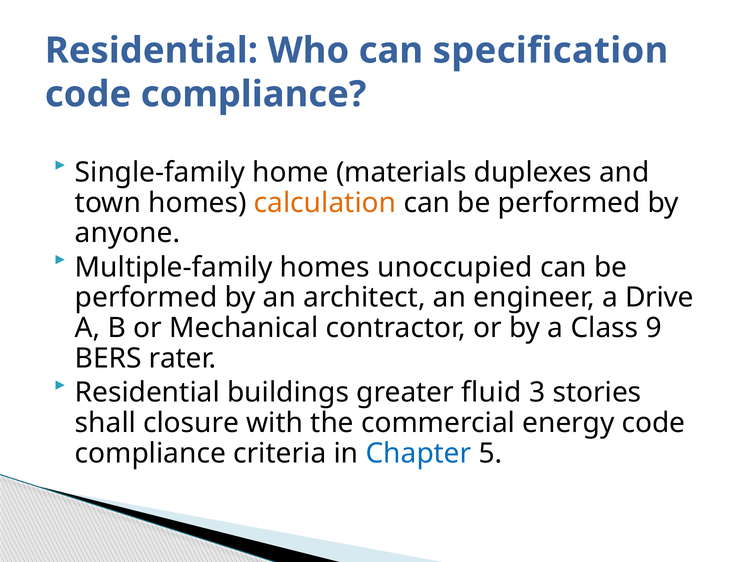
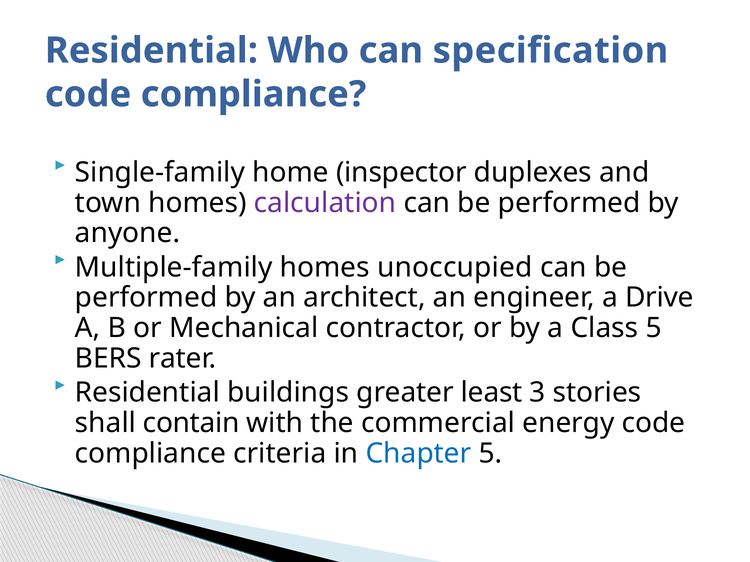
materials: materials -> inspector (401, 173)
calculation colour: orange -> purple (325, 203)
Class 9: 9 -> 5 (654, 328)
fluid: fluid -> least (492, 393)
closure: closure -> contain (191, 423)
